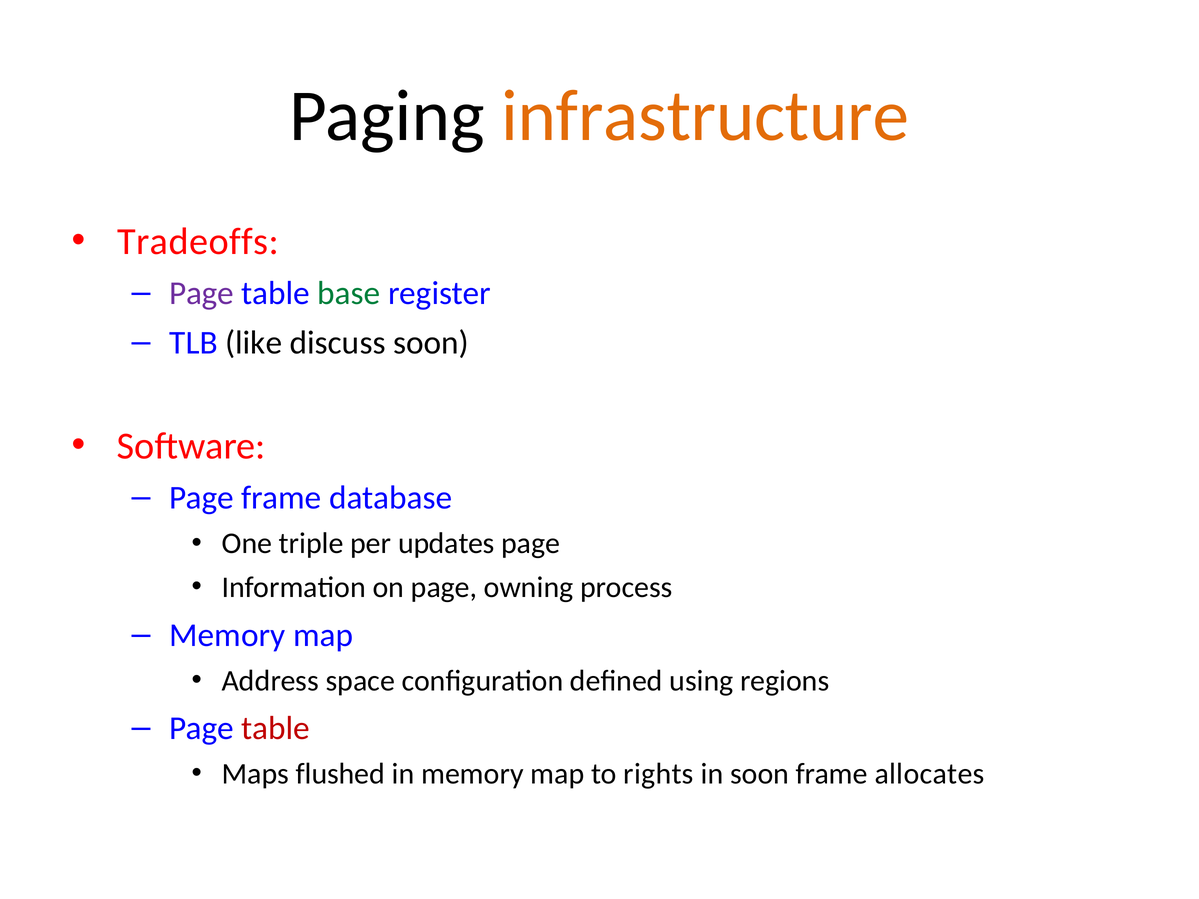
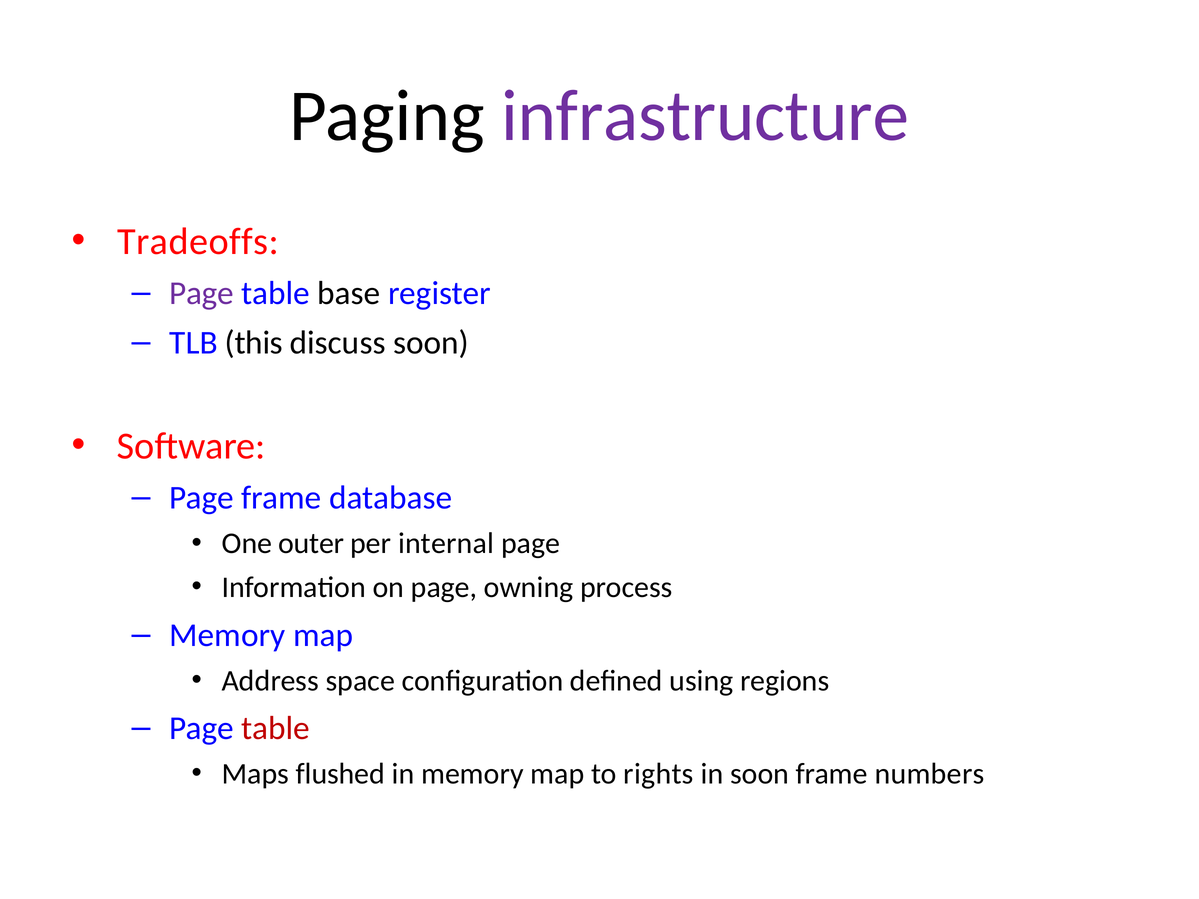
infrastructure colour: orange -> purple (705, 116)
base colour: green -> black (349, 293)
like: like -> this (254, 343)
triple: triple -> outer (311, 544)
updates: updates -> internal (446, 544)
allocates: allocates -> numbers (930, 774)
